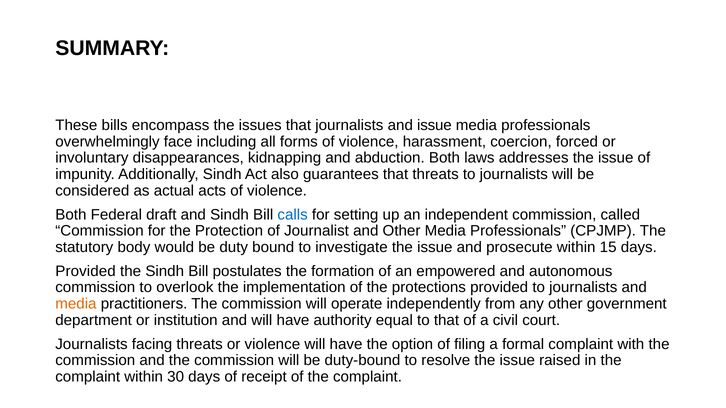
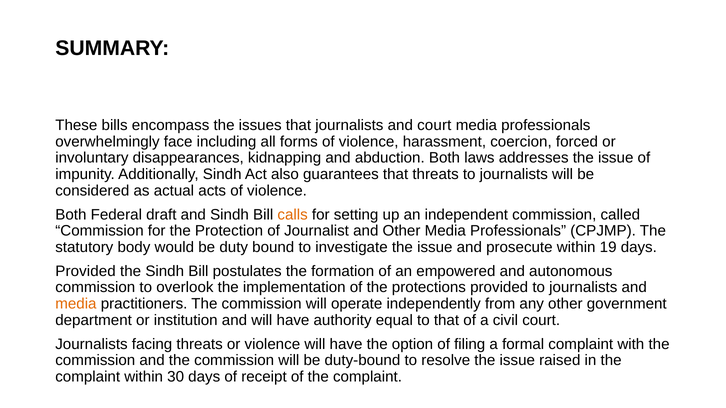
and issue: issue -> court (434, 125)
calls colour: blue -> orange (293, 215)
15: 15 -> 19 (608, 247)
